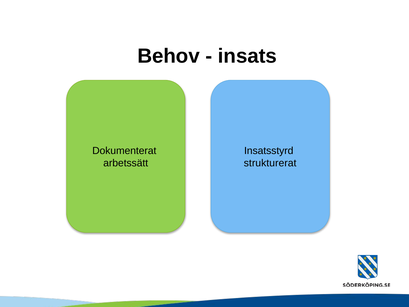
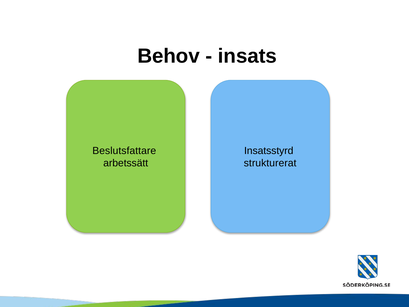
Dokumenterat: Dokumenterat -> Beslutsfattare (124, 151)
